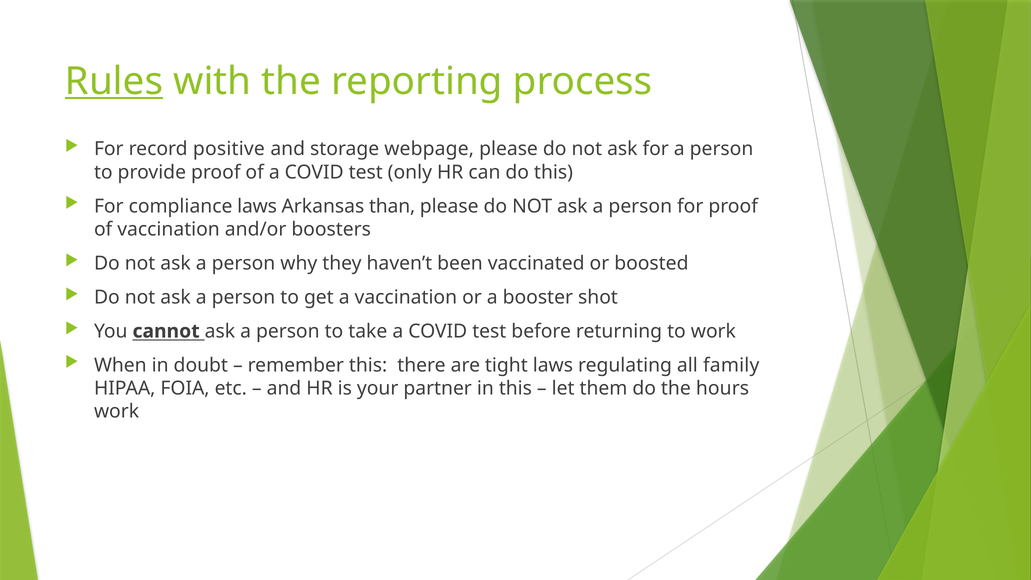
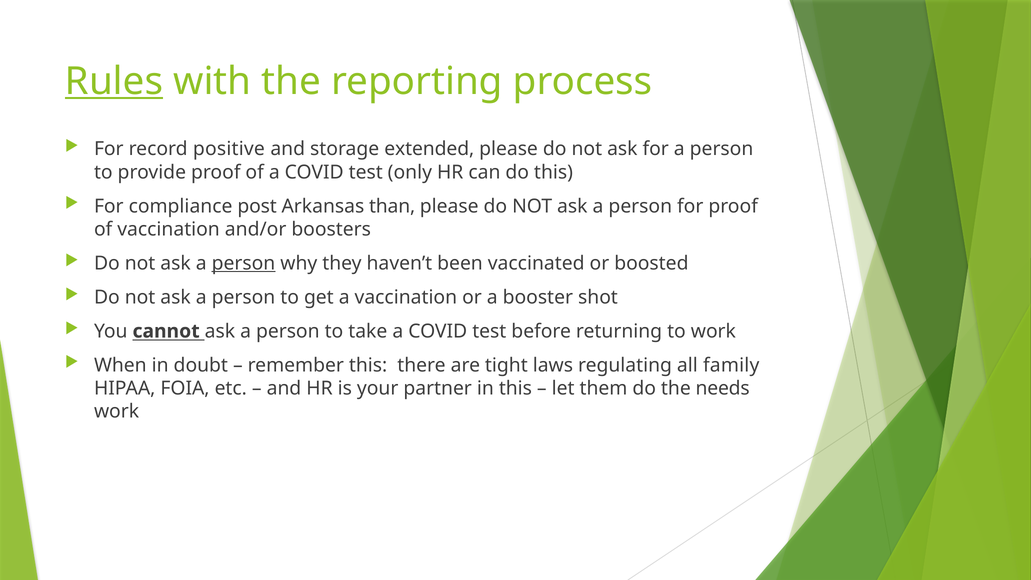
webpage: webpage -> extended (429, 149)
compliance laws: laws -> post (257, 206)
person underline: none -> present (244, 263)
hours: hours -> needs (723, 388)
